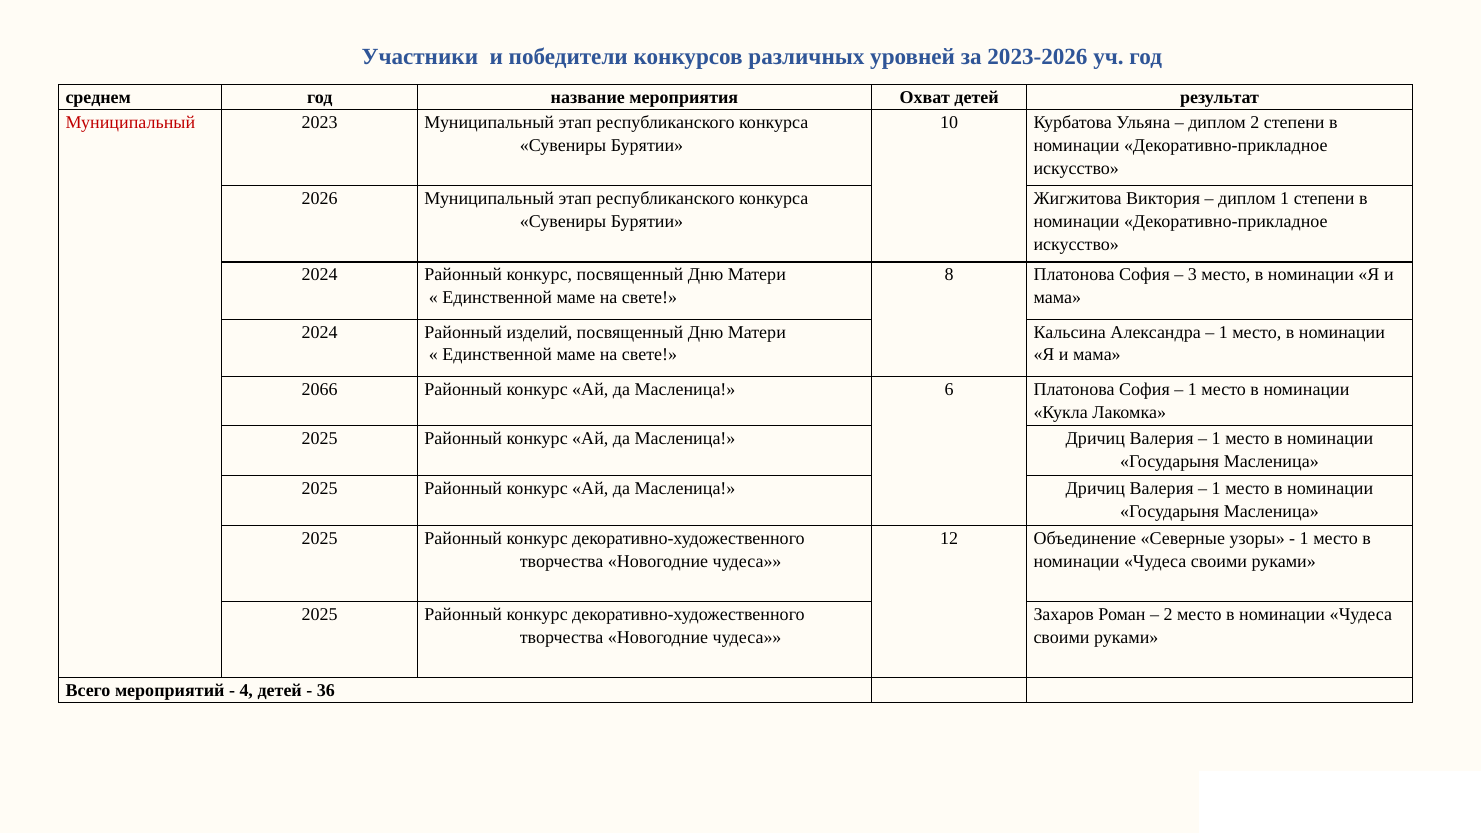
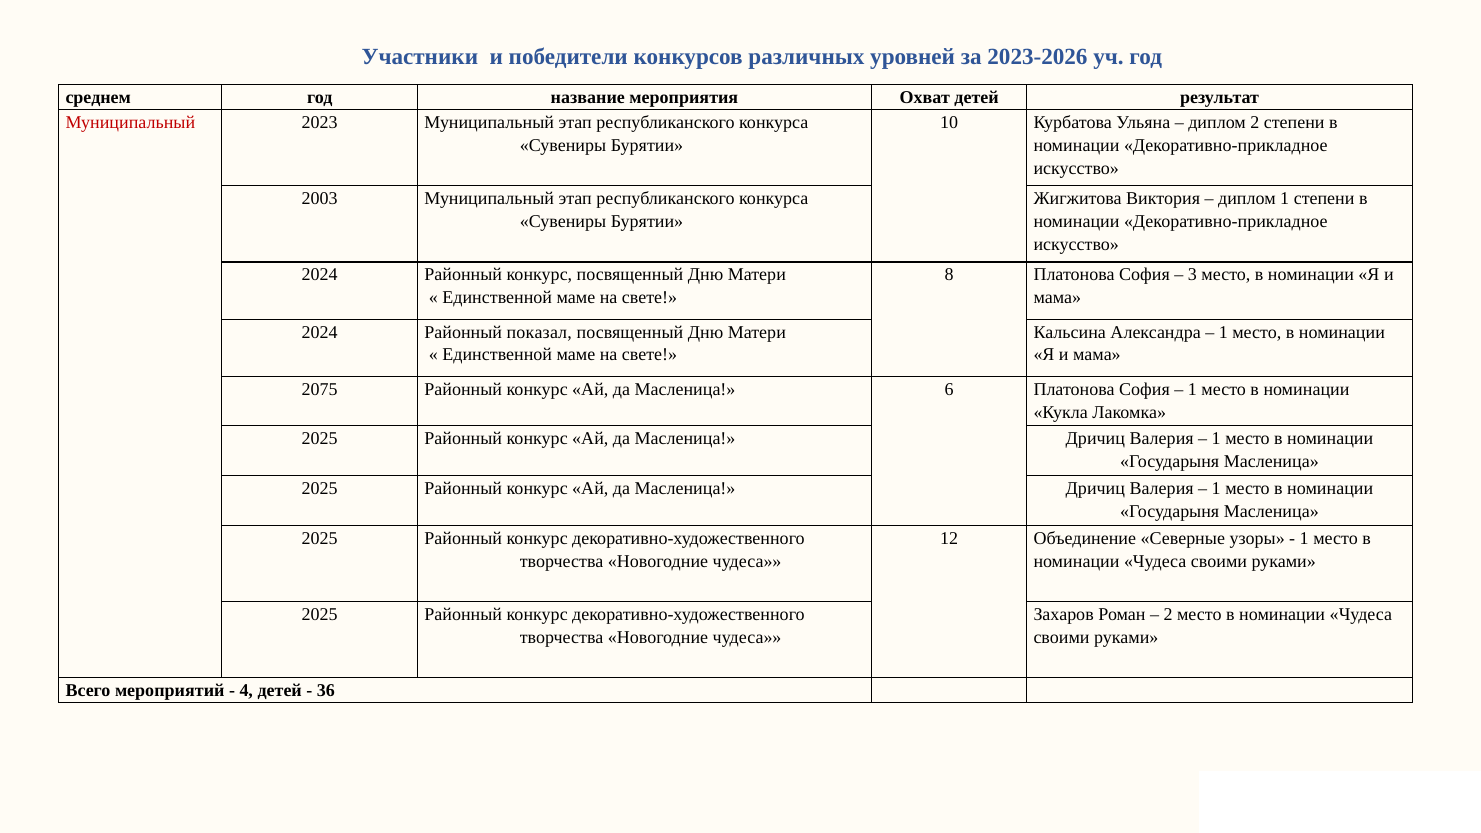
2026: 2026 -> 2003 (320, 199)
изделий: изделий -> показал (539, 332)
2066: 2066 -> 2075 (320, 389)
